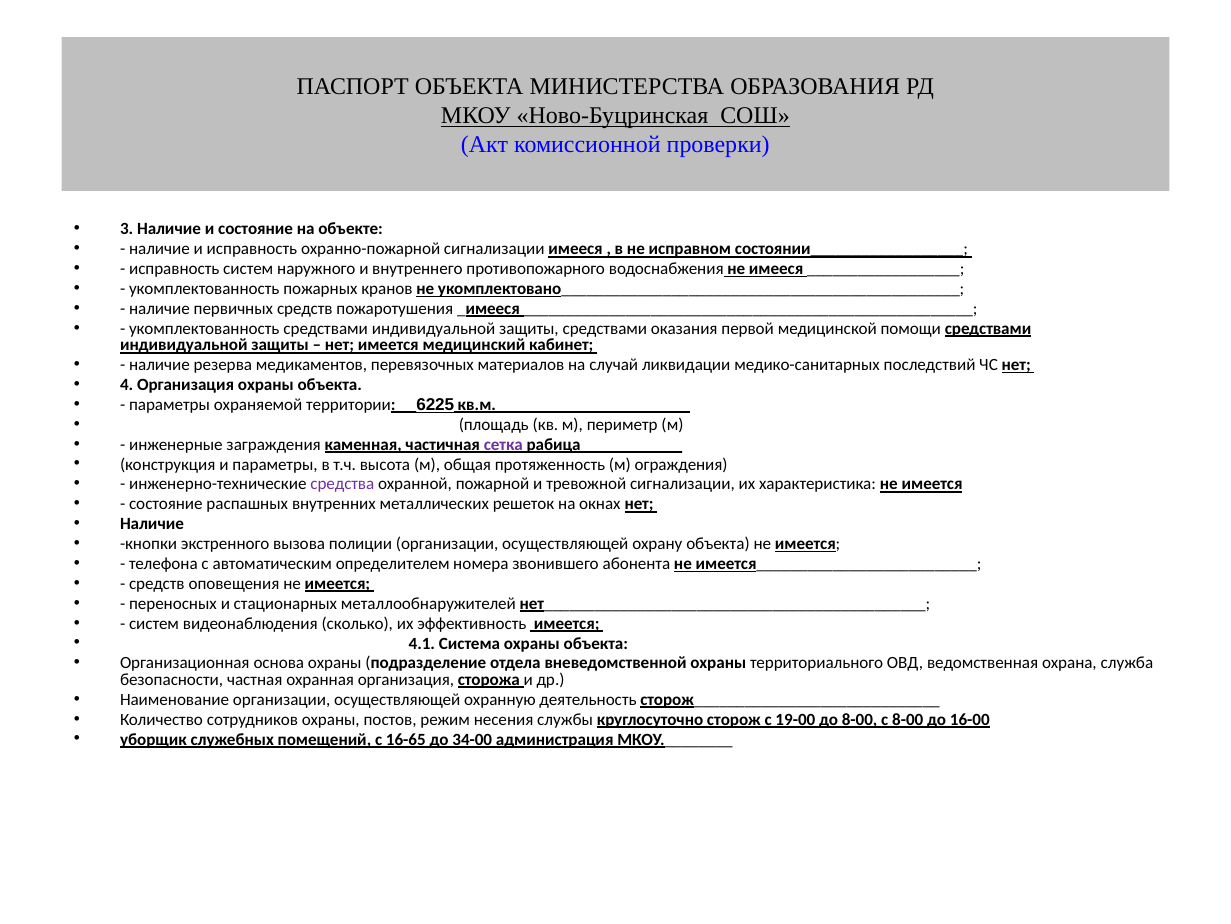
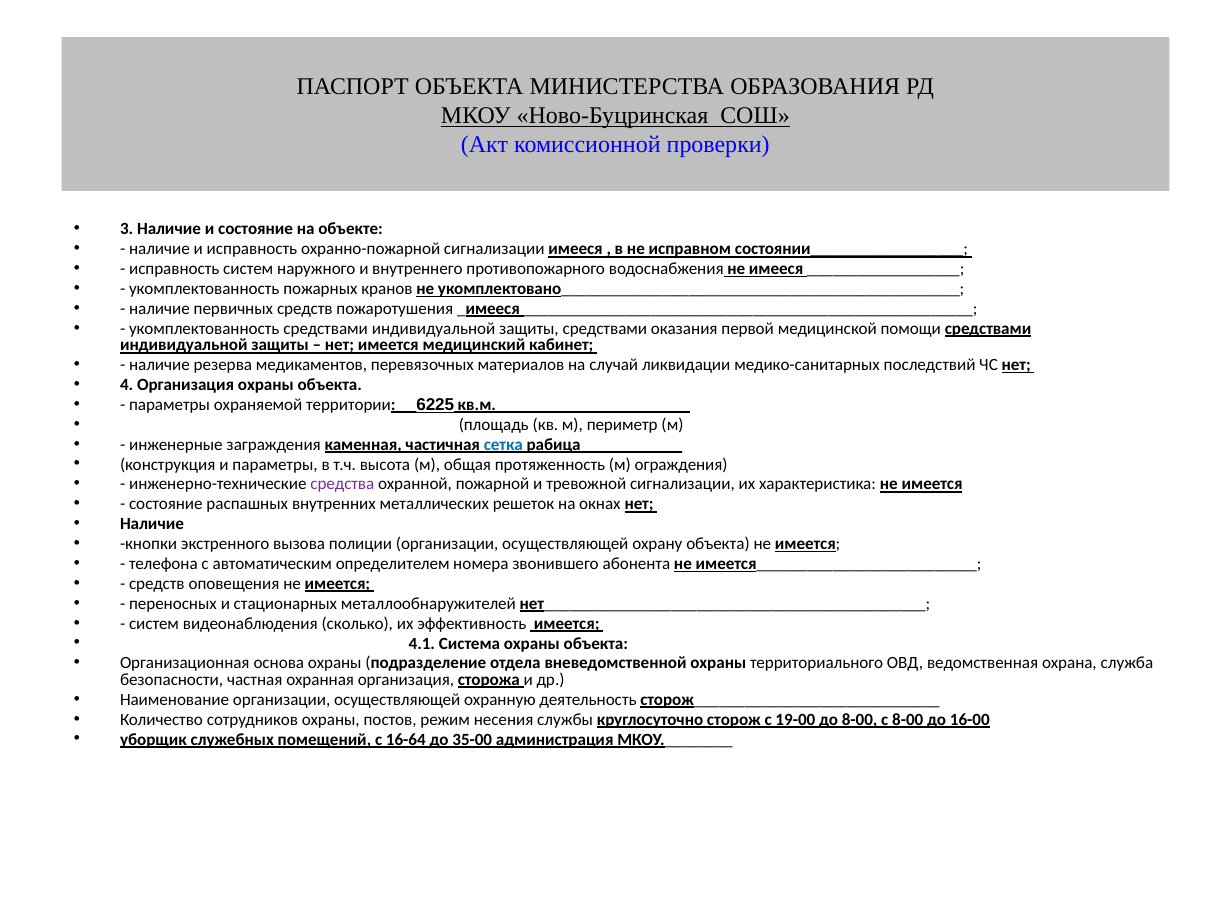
сетка colour: purple -> blue (503, 444)
16-65: 16-65 -> 16-64 (406, 739)
34-00: 34-00 -> 35-00 (472, 739)
